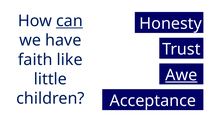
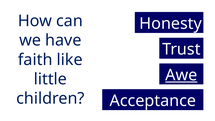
can underline: present -> none (69, 21)
